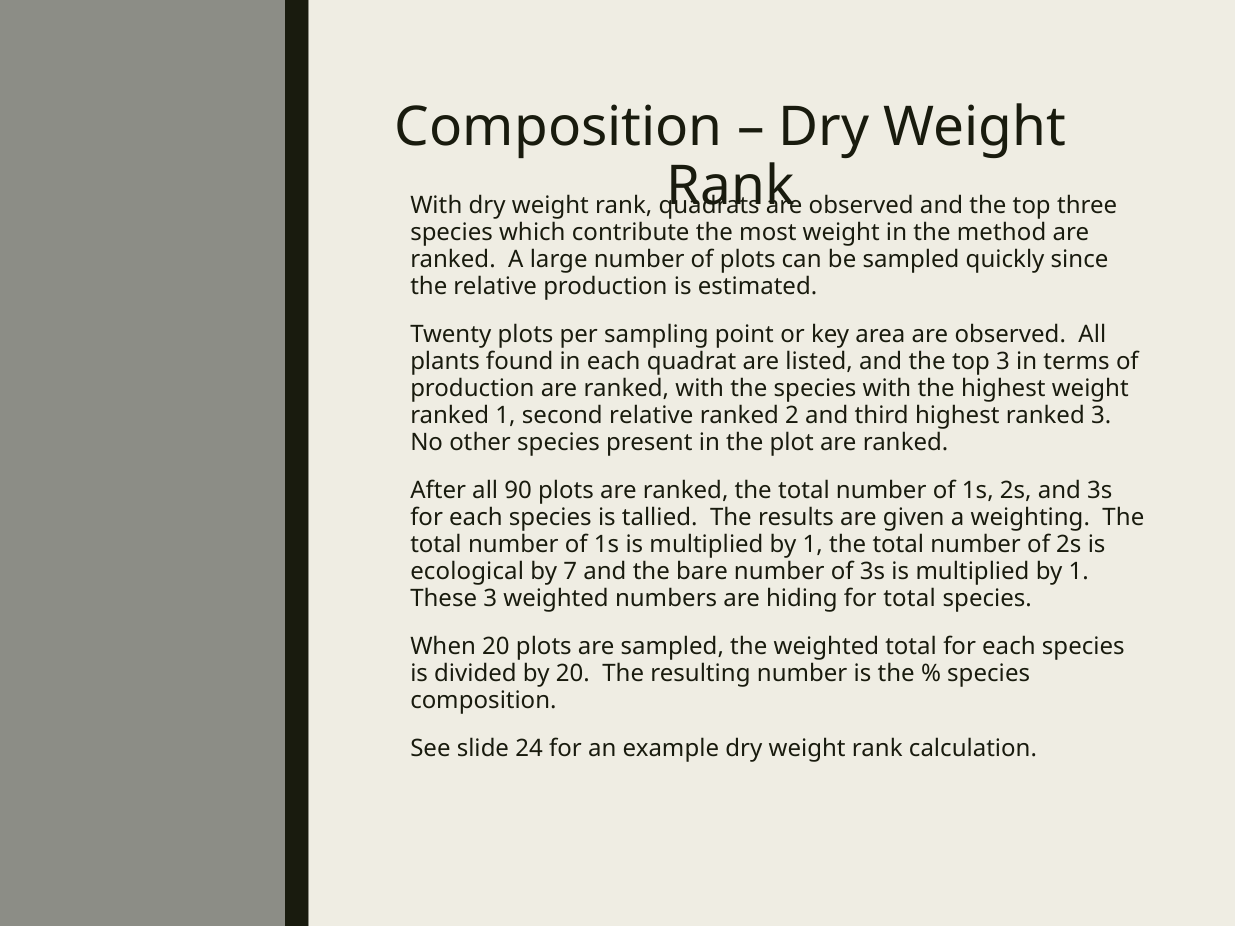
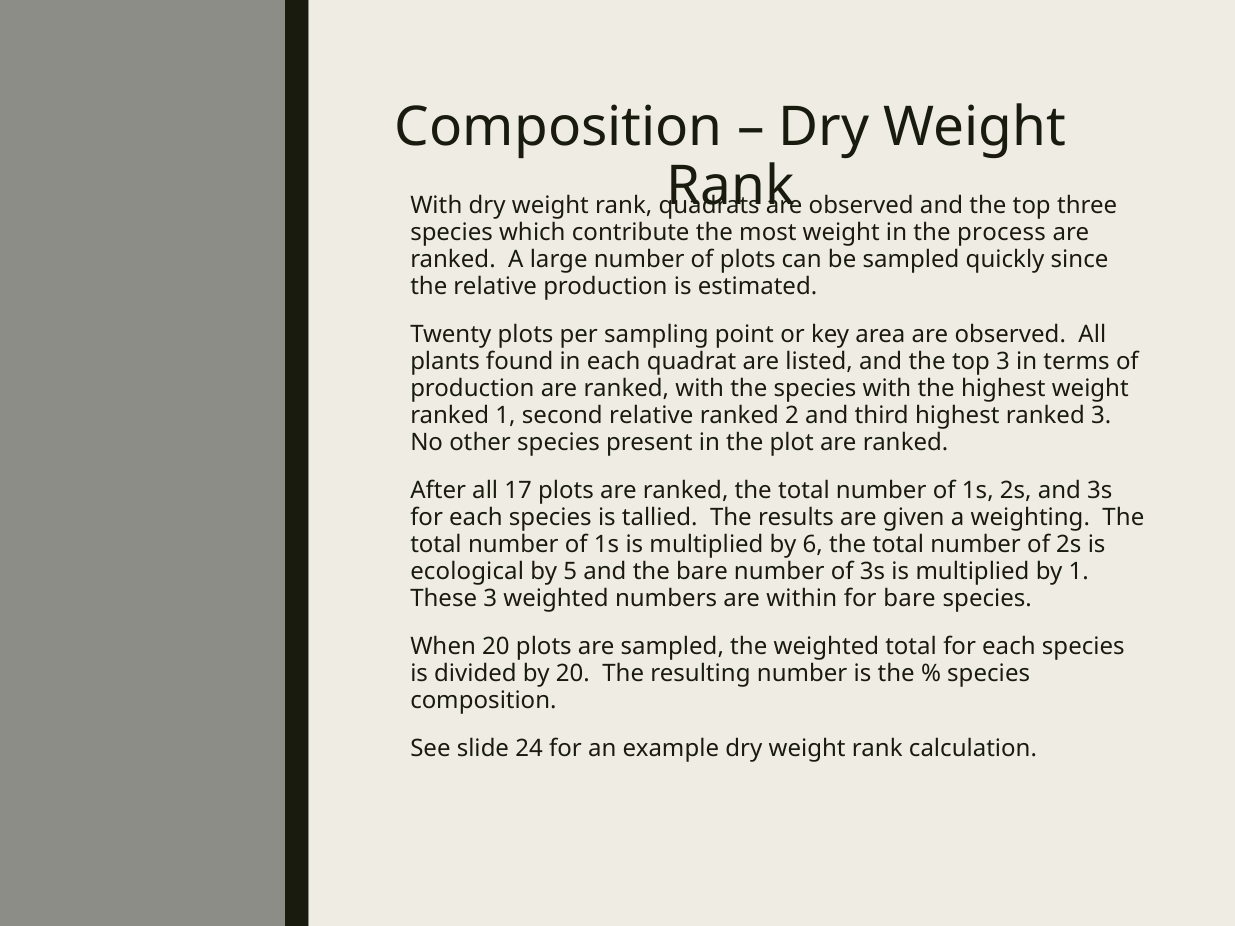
method: method -> process (1002, 232)
90: 90 -> 17 (518, 491)
1: 1 -> 6 (813, 545)
7: 7 -> 5 (570, 572)
hiding: hiding -> within (802, 599)
for total: total -> bare (910, 599)
